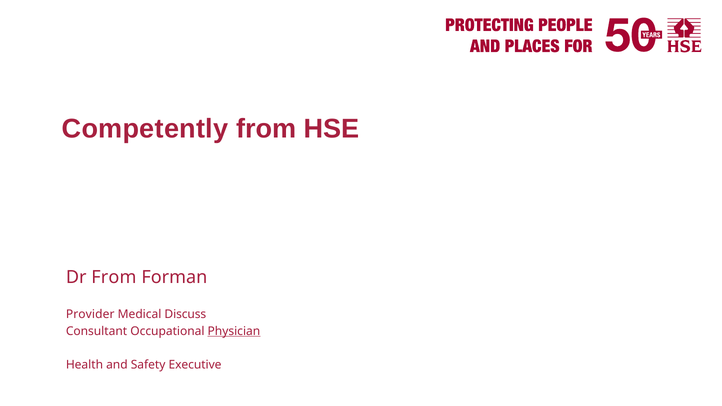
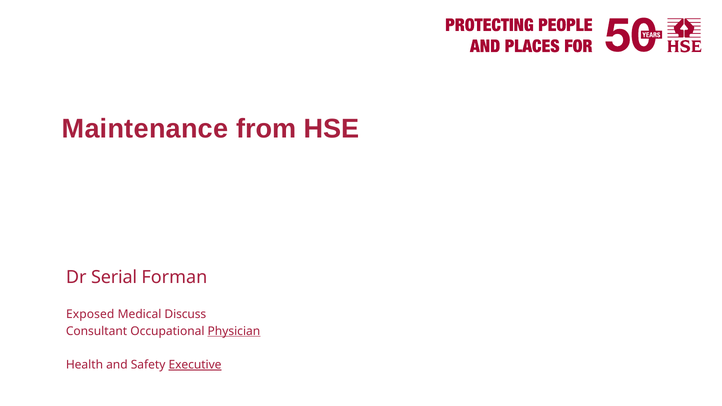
Competently: Competently -> Maintenance (145, 129)
Dr From: From -> Serial (114, 278)
Provider: Provider -> Exposed (90, 314)
Executive underline: none -> present (195, 365)
